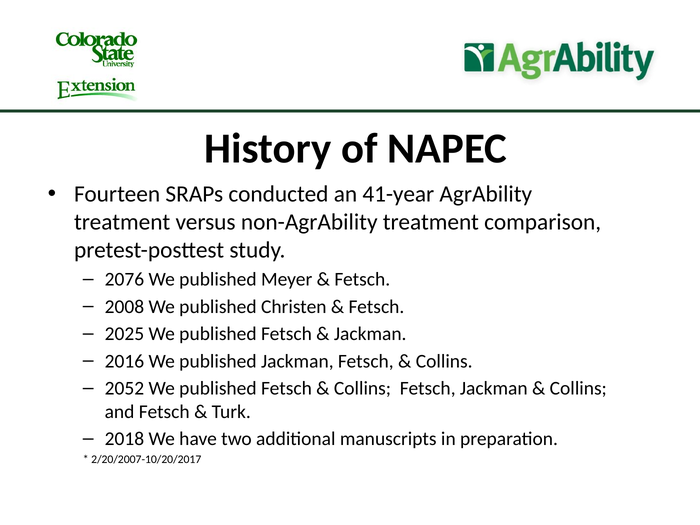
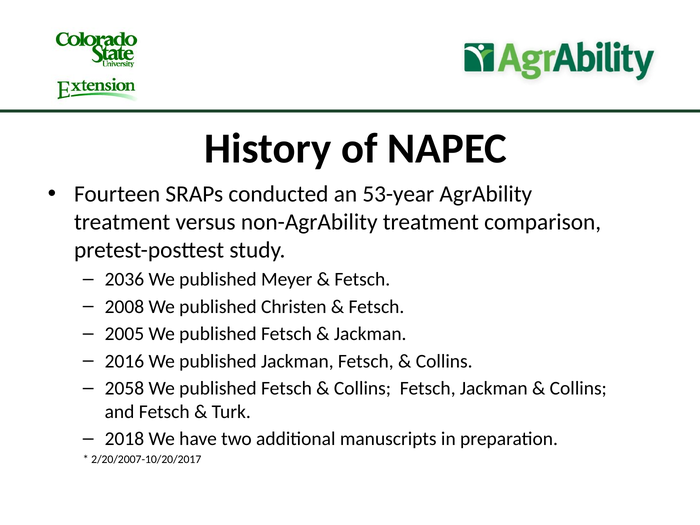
41-year: 41-year -> 53-year (398, 194)
2076: 2076 -> 2036 (124, 279)
2025: 2025 -> 2005 (124, 334)
2052: 2052 -> 2058 (124, 388)
